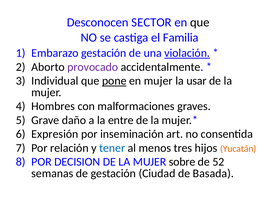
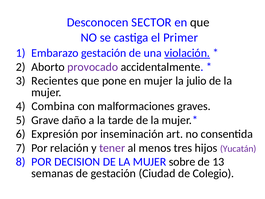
Familia: Familia -> Primer (181, 38)
Individual: Individual -> Recientes (55, 81)
pone underline: present -> none (114, 81)
usar: usar -> julio (196, 81)
Hombres: Hombres -> Combina (53, 106)
entre: entre -> tarde (121, 120)
tener colour: blue -> purple (112, 148)
Yucatán colour: orange -> purple (238, 149)
52: 52 -> 13 (218, 162)
Basada: Basada -> Colegio (213, 173)
